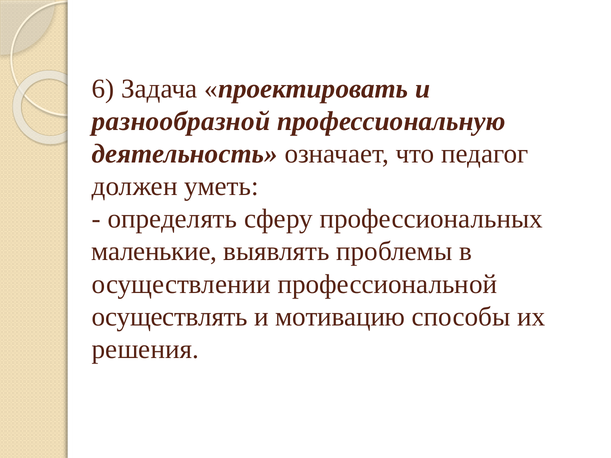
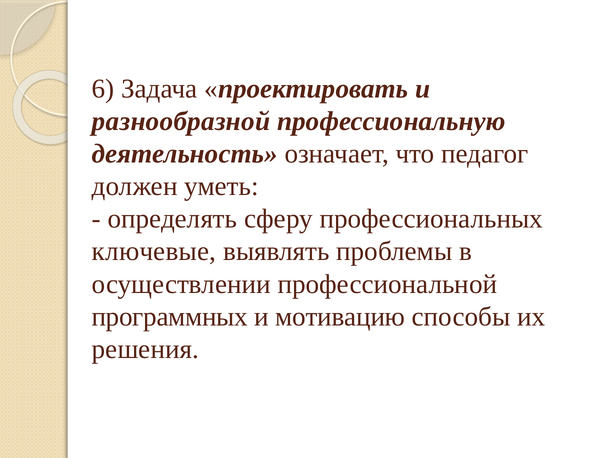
маленькие: маленькие -> ключевые (154, 252)
осуществлять: осуществлять -> программных (170, 317)
